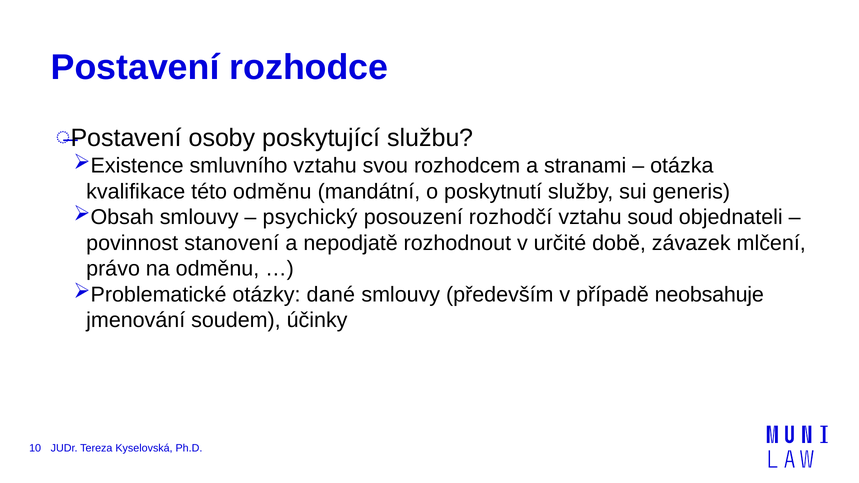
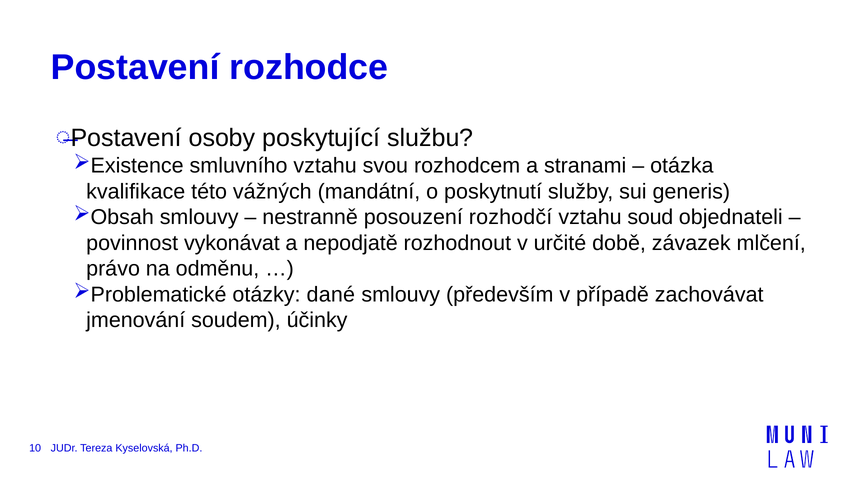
této odměnu: odměnu -> vážných (272, 192)
psychický: psychický -> nestranně (310, 217)
stanovení: stanovení -> vykonávat (232, 243)
neobsahuje: neobsahuje -> zachovávat (709, 295)
